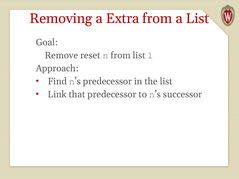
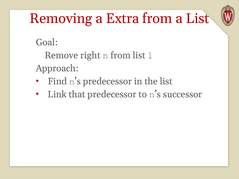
reset: reset -> right (90, 55)
